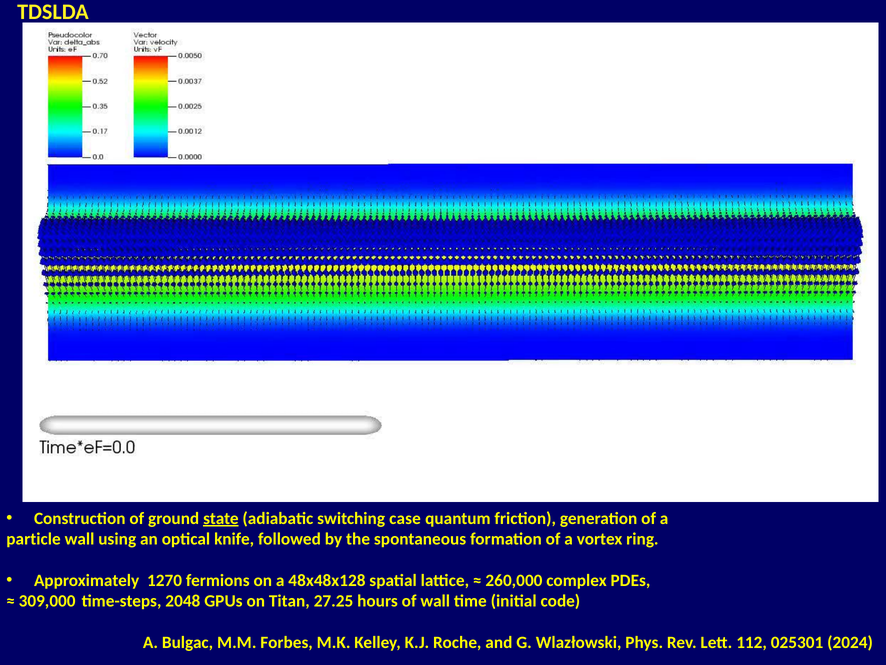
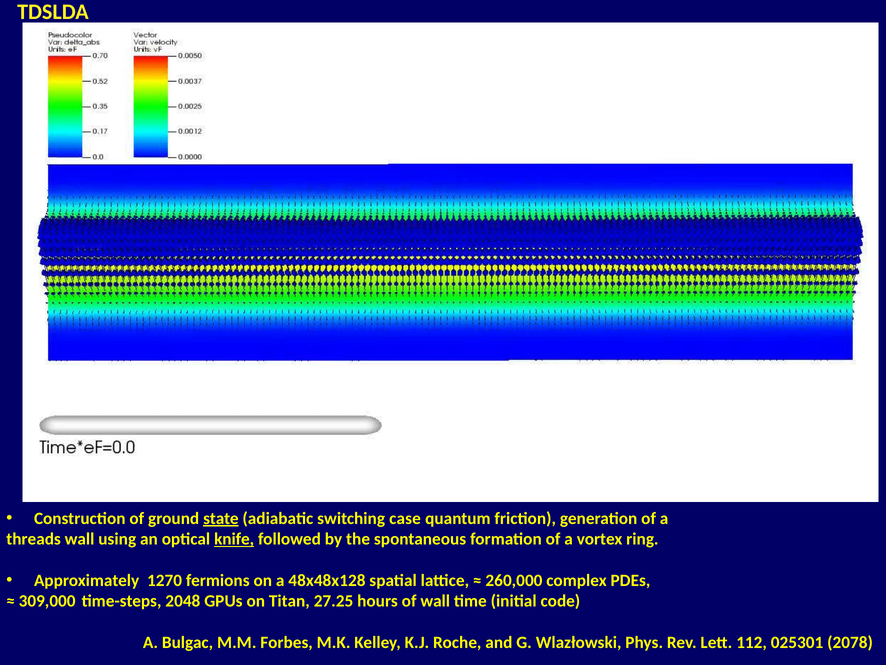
particle: particle -> threads (34, 539)
knife underline: none -> present (234, 539)
2024: 2024 -> 2078 (850, 642)
